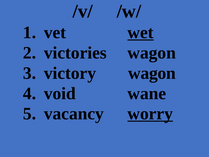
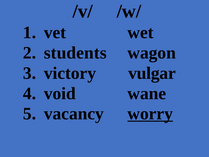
wet underline: present -> none (141, 32)
victories: victories -> students (75, 53)
victory wagon: wagon -> vulgar (152, 73)
